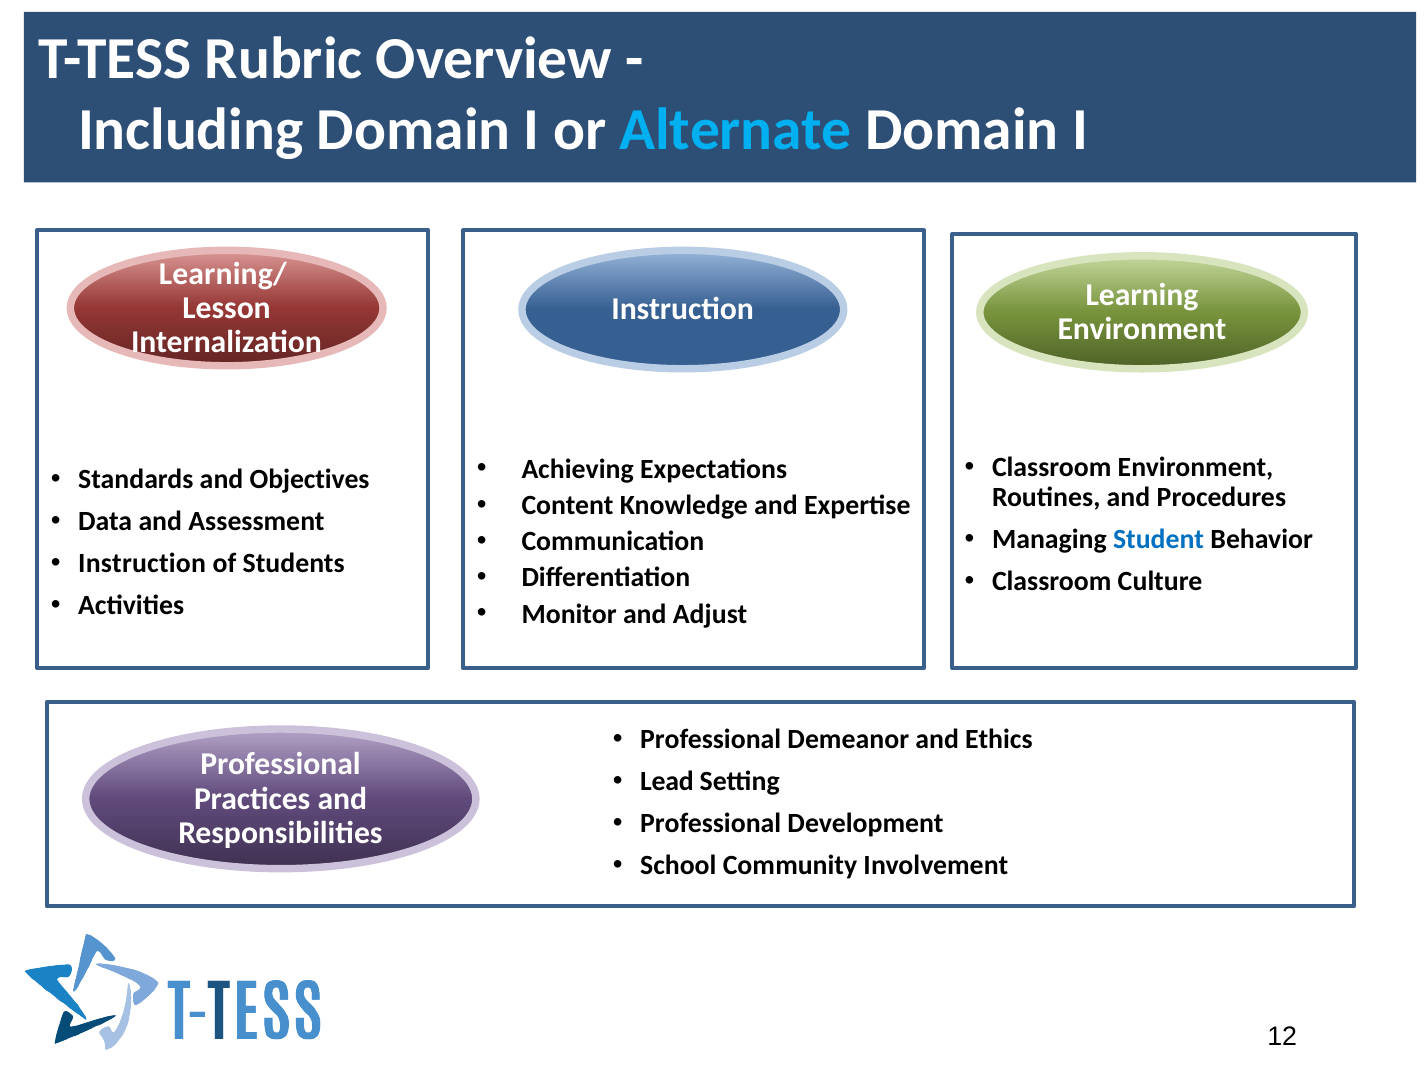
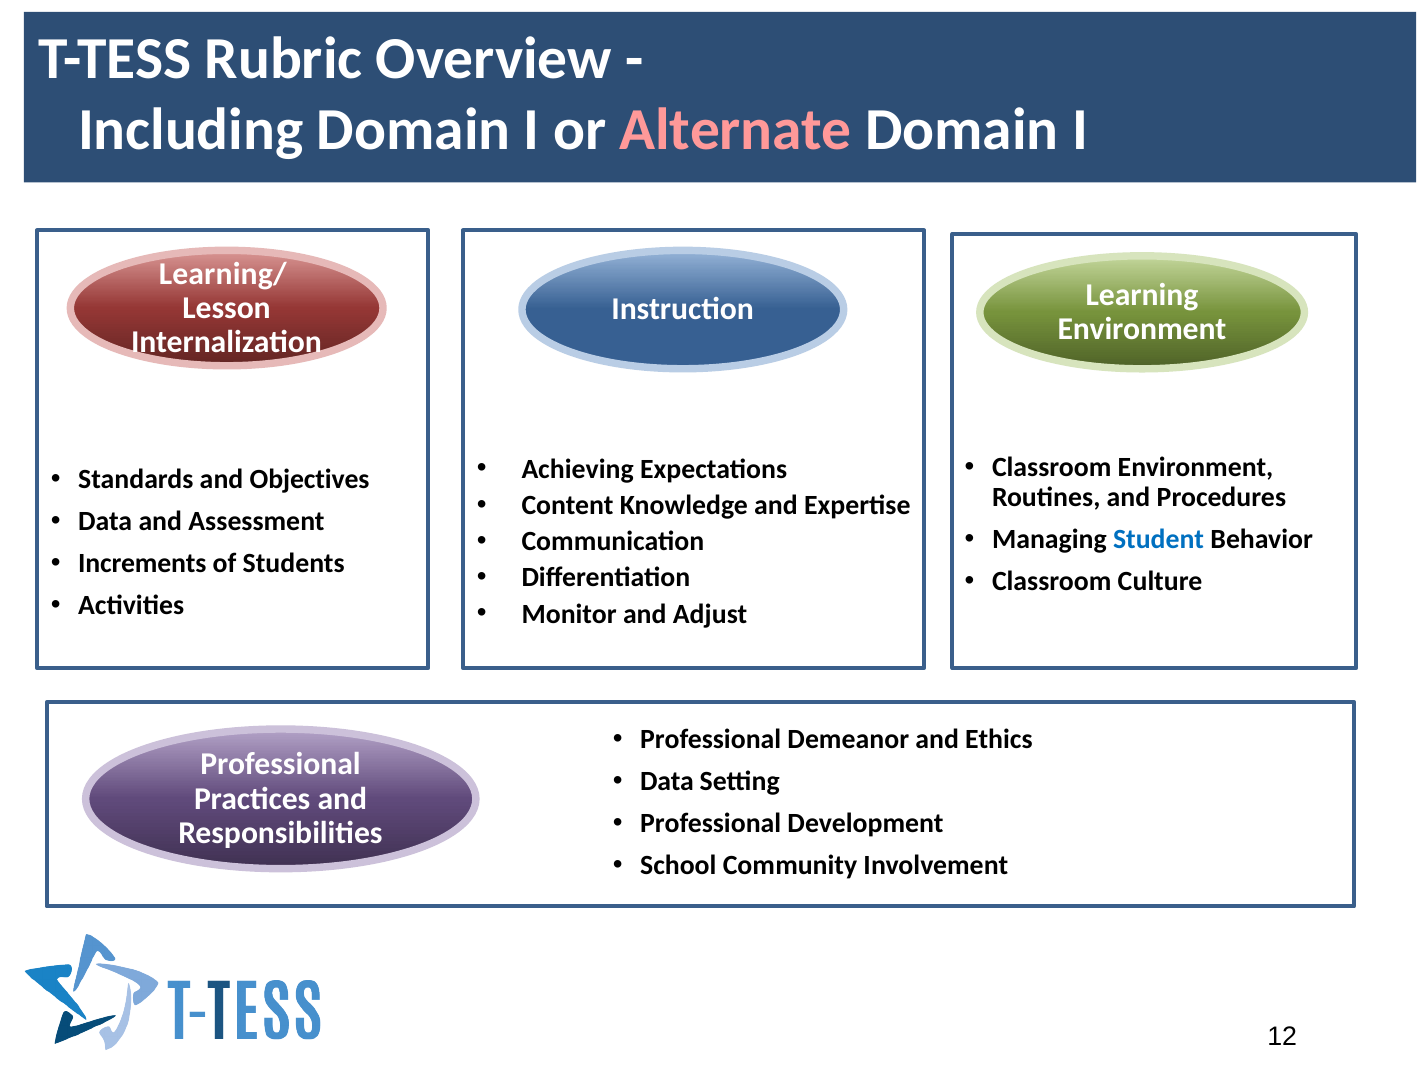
Alternate colour: light blue -> pink (736, 130)
Instruction: Instruction -> Increments (142, 563)
Lead: Lead -> Data (667, 781)
